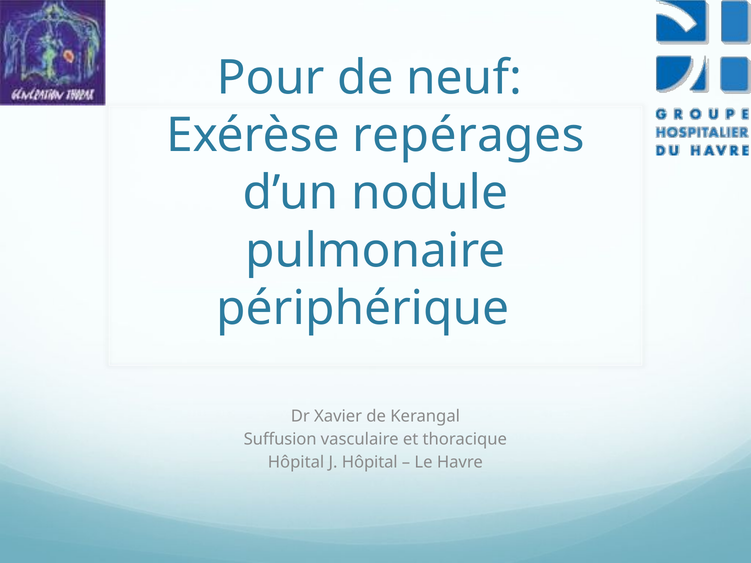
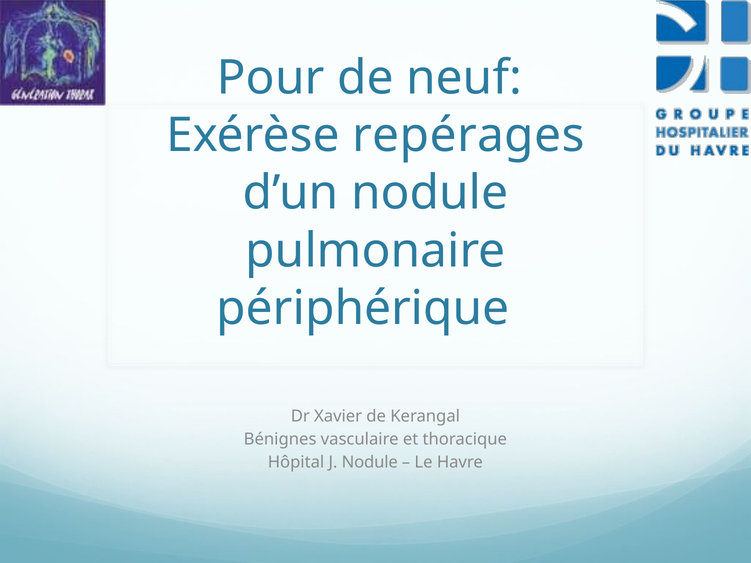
Suffusion: Suffusion -> Bénignes (280, 439)
J Hôpital: Hôpital -> Nodule (370, 463)
